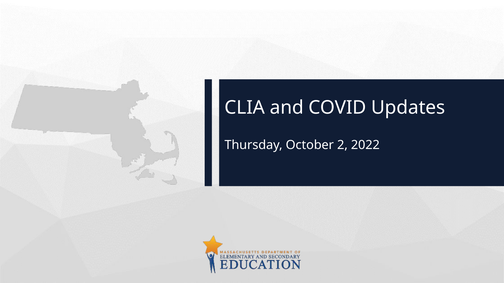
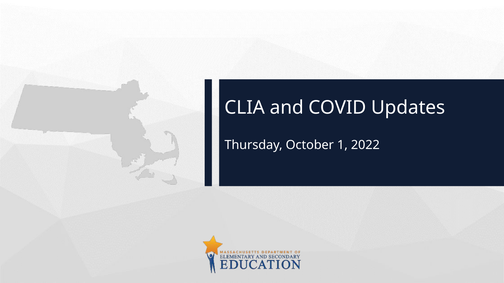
2: 2 -> 1 (342, 145)
